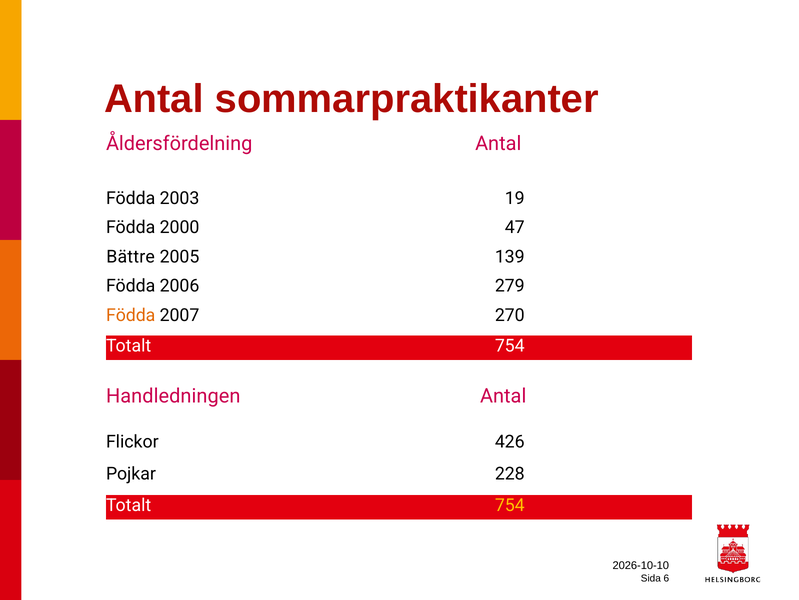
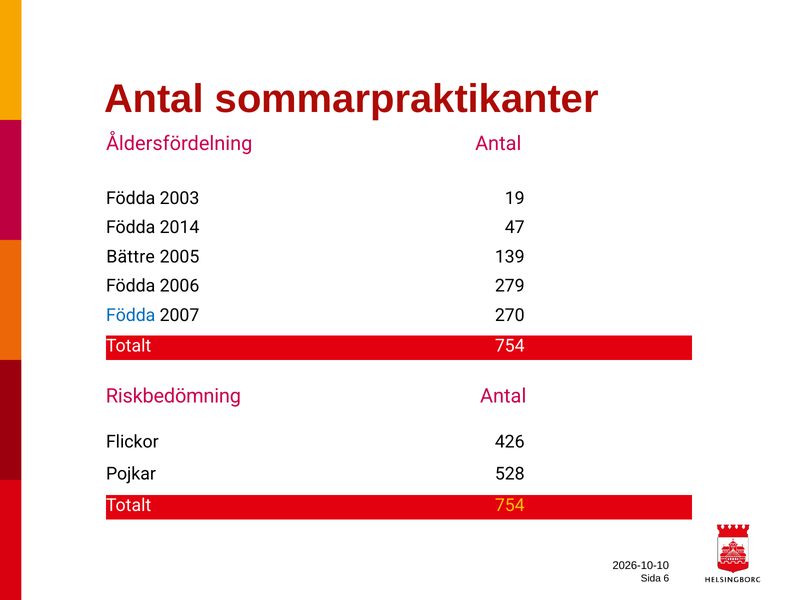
2000: 2000 -> 2014 (180, 227)
Födda colour: orange -> blue (131, 315)
Handledningen: Handledningen -> Riskbedömning (173, 396)
228: 228 -> 528 (510, 473)
